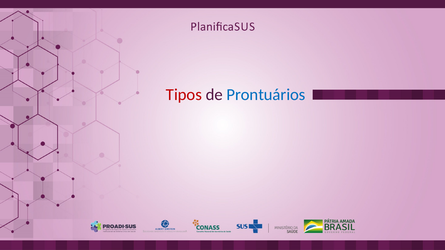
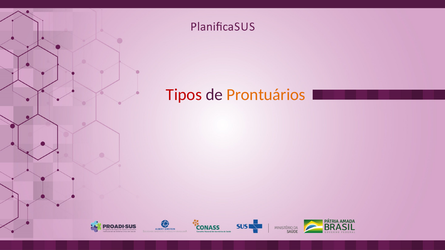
Prontuários colour: blue -> orange (266, 95)
